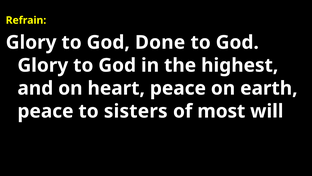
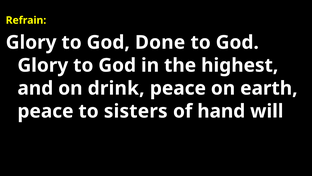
heart: heart -> drink (116, 88)
most: most -> hand (221, 111)
